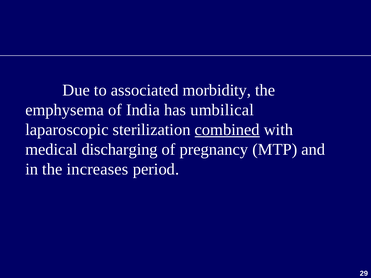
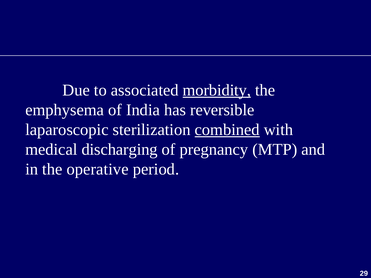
morbidity underline: none -> present (217, 90)
umbilical: umbilical -> reversible (222, 110)
increases: increases -> operative (98, 169)
